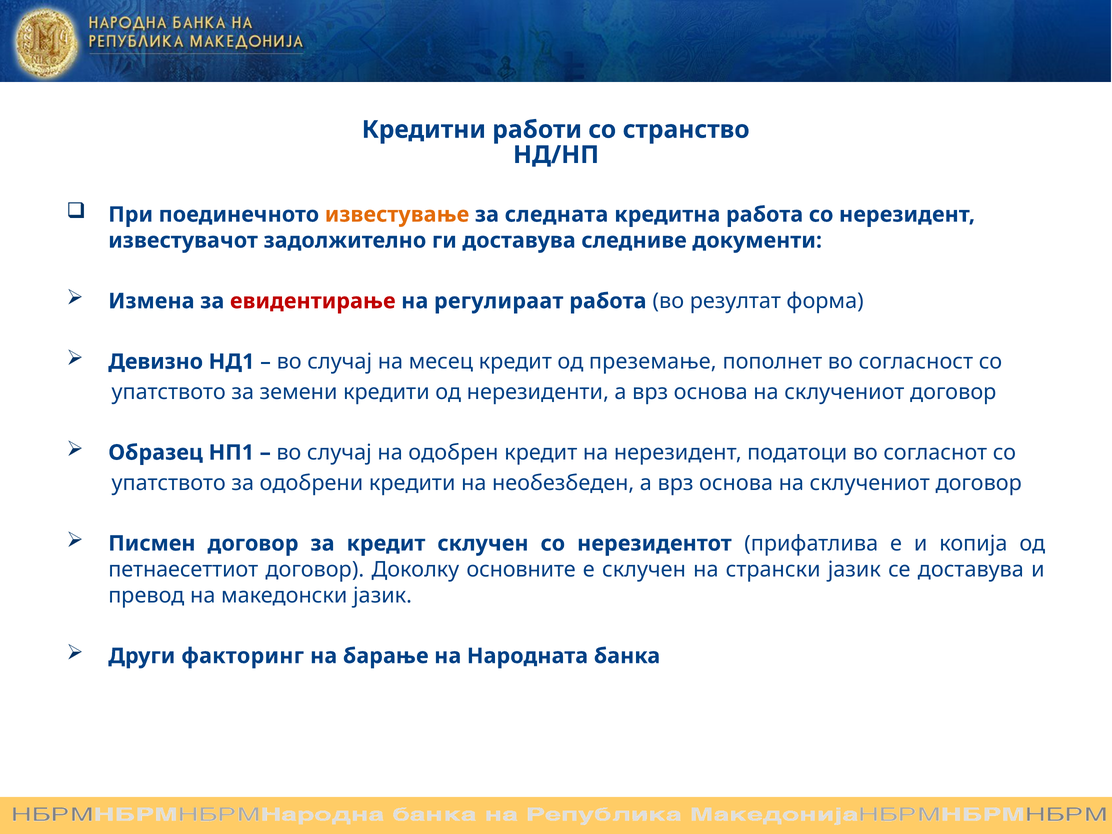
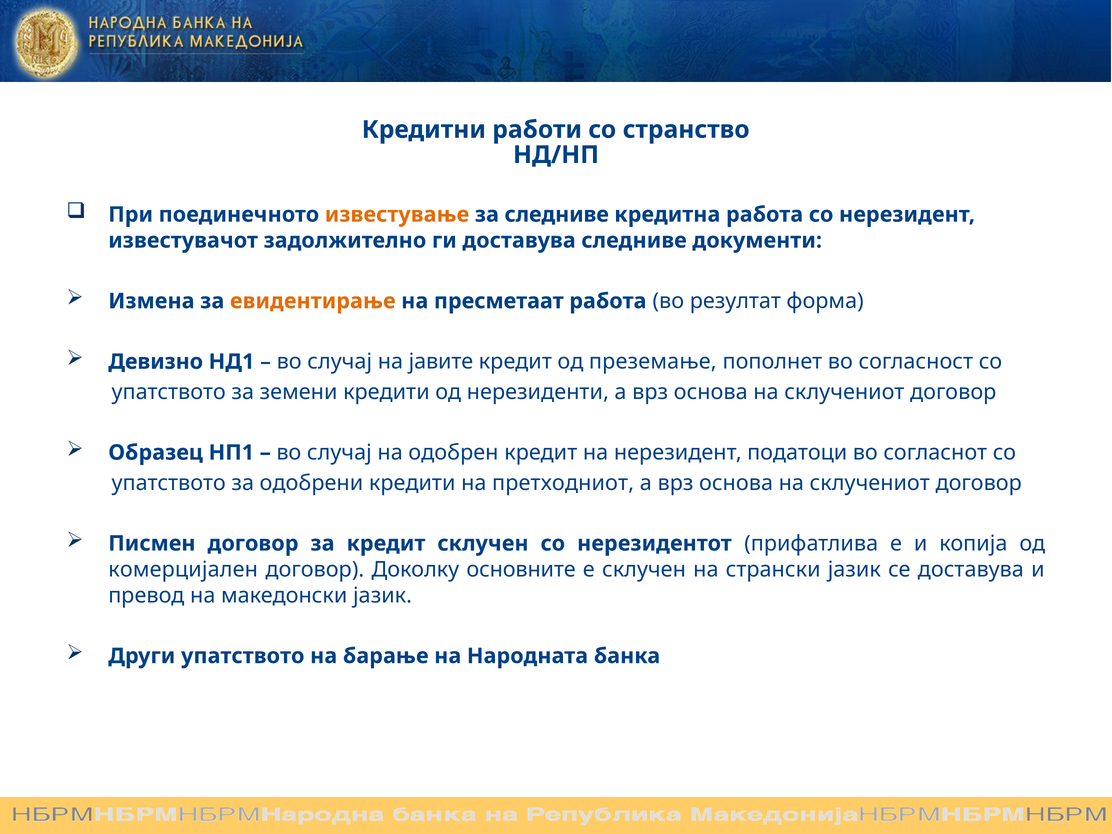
за следната: следната -> следниве (557, 215)
евидентирање colour: red -> orange (313, 301)
регулираат: регулираат -> пресметаат (499, 301)
месец: месец -> јавите (441, 362)
необезбеден: необезбеден -> претходниот (563, 483)
петнаесеттиот: петнаесеттиот -> комерцијален (183, 569)
Други факторинг: факторинг -> упатството (243, 656)
